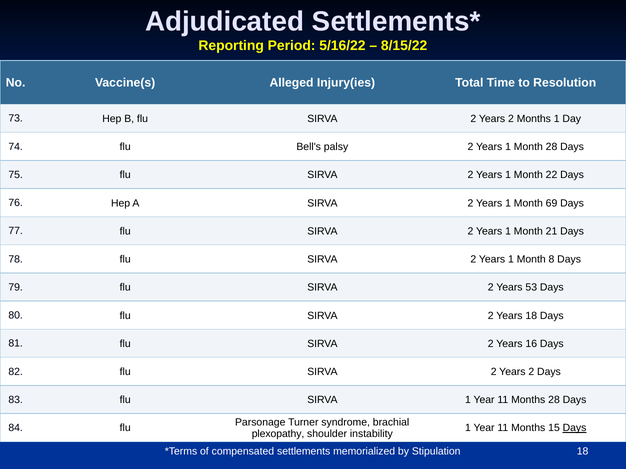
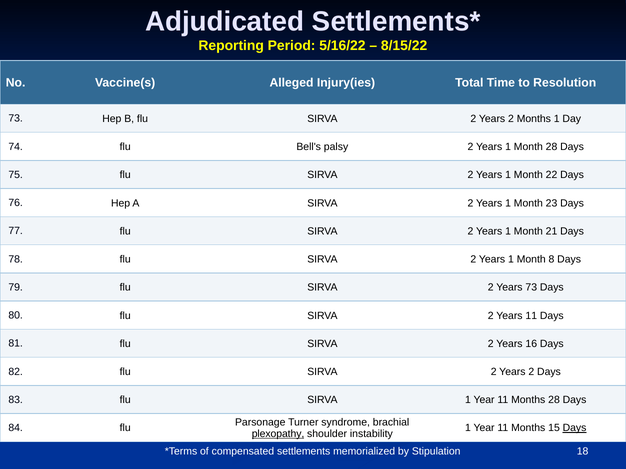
69: 69 -> 23 (552, 203)
Years 53: 53 -> 73 (531, 288)
Years 18: 18 -> 11 (531, 316)
plexopathy underline: none -> present (278, 434)
